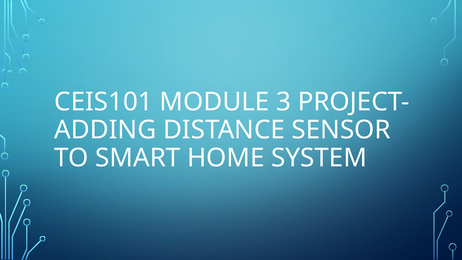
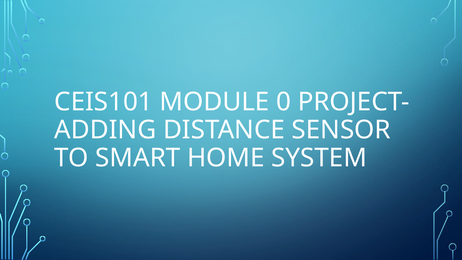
3: 3 -> 0 (284, 102)
